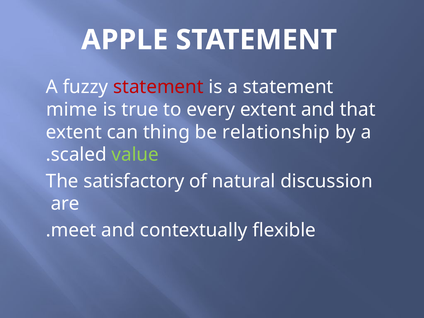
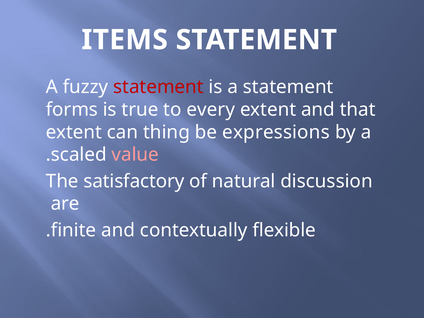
APPLE: APPLE -> ITEMS (125, 40)
mime: mime -> forms (72, 110)
relationship: relationship -> expressions (276, 132)
value colour: light green -> pink (135, 155)
meet: meet -> finite (74, 230)
